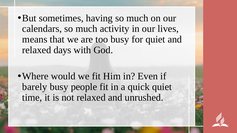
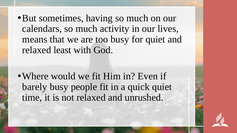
days: days -> least (62, 50)
